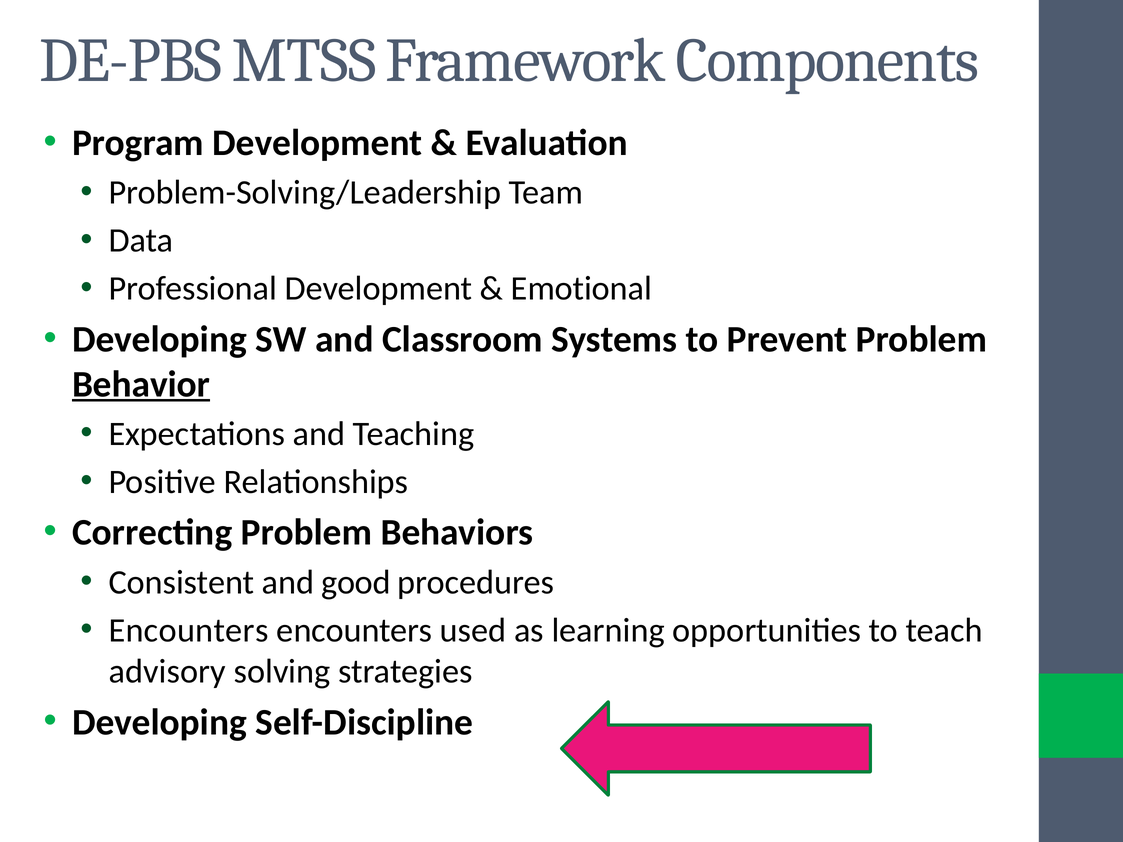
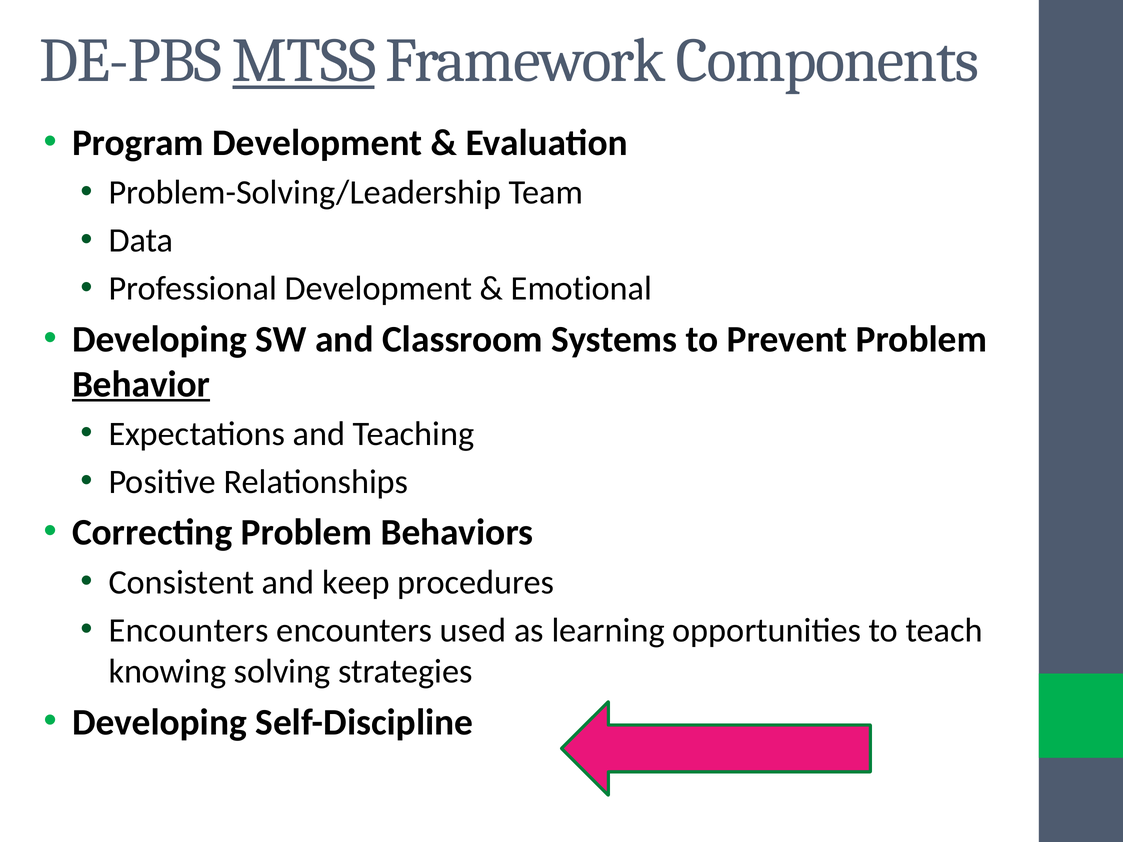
MTSS underline: none -> present (304, 60)
good: good -> keep (356, 582)
advisory: advisory -> knowing (167, 672)
